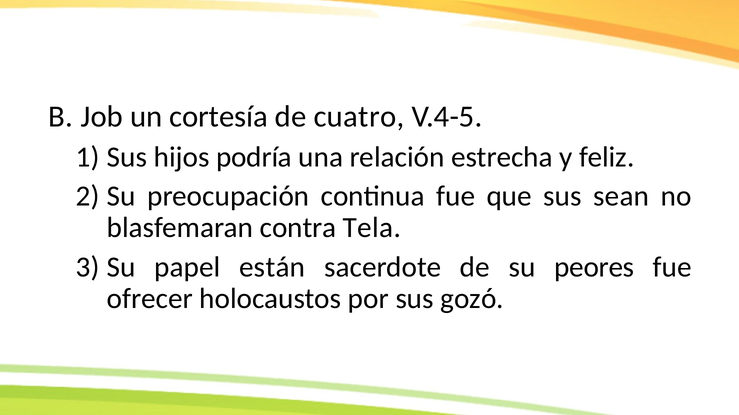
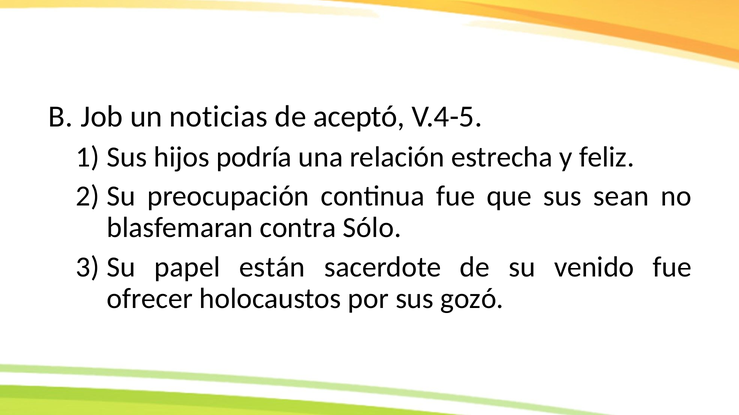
cortesía: cortesía -> noticias (218, 117)
cuatro: cuatro -> aceptó (359, 117)
Tela: Tela -> Sólo (372, 228)
peores: peores -> venido (594, 267)
